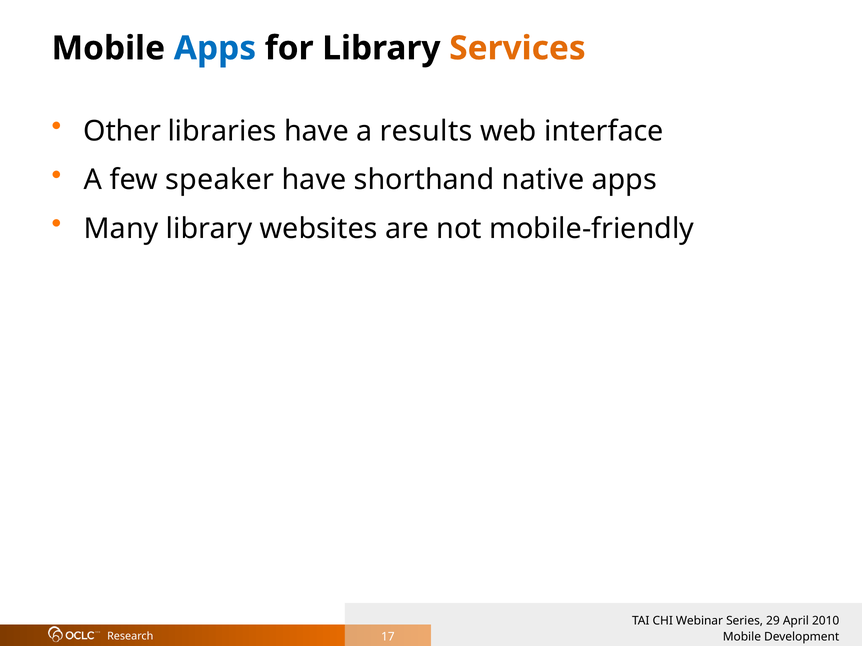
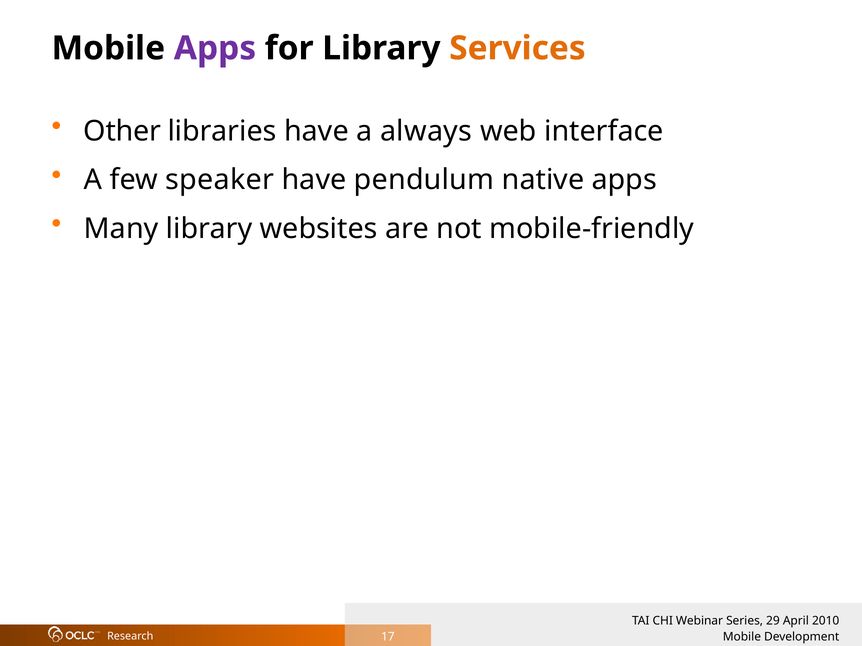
Apps colour: blue -> purple (215, 48)
results: results -> always (426, 131)
shorthand: shorthand -> pendulum (424, 180)
